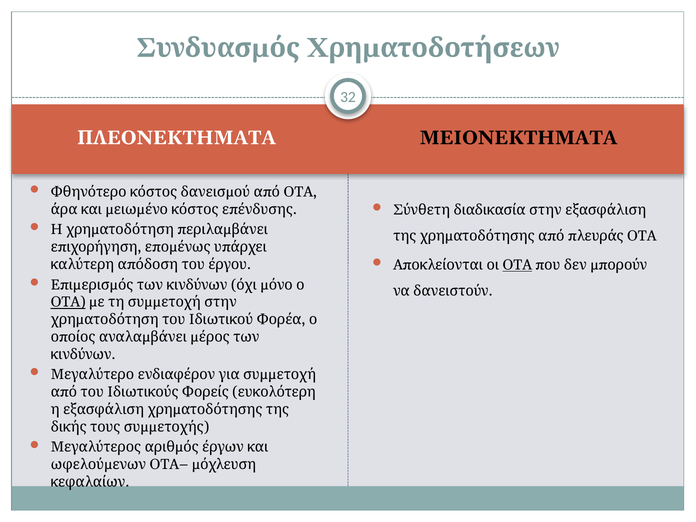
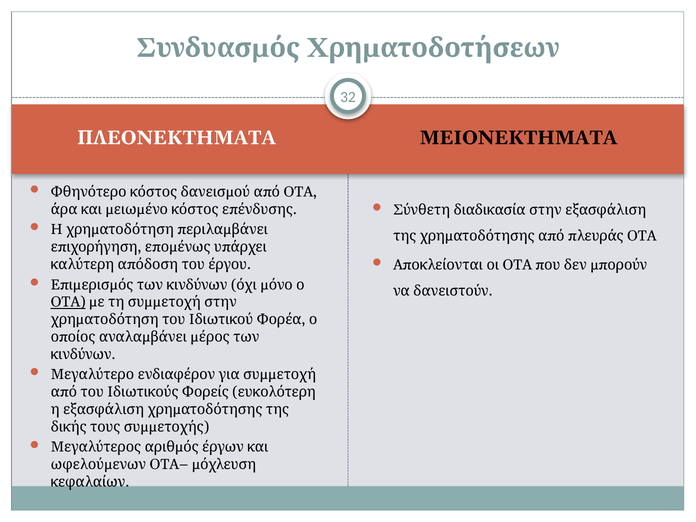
ΟΤΑ underline: present -> none (517, 265)
